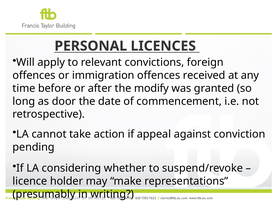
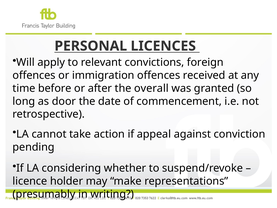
modify: modify -> overall (151, 88)
